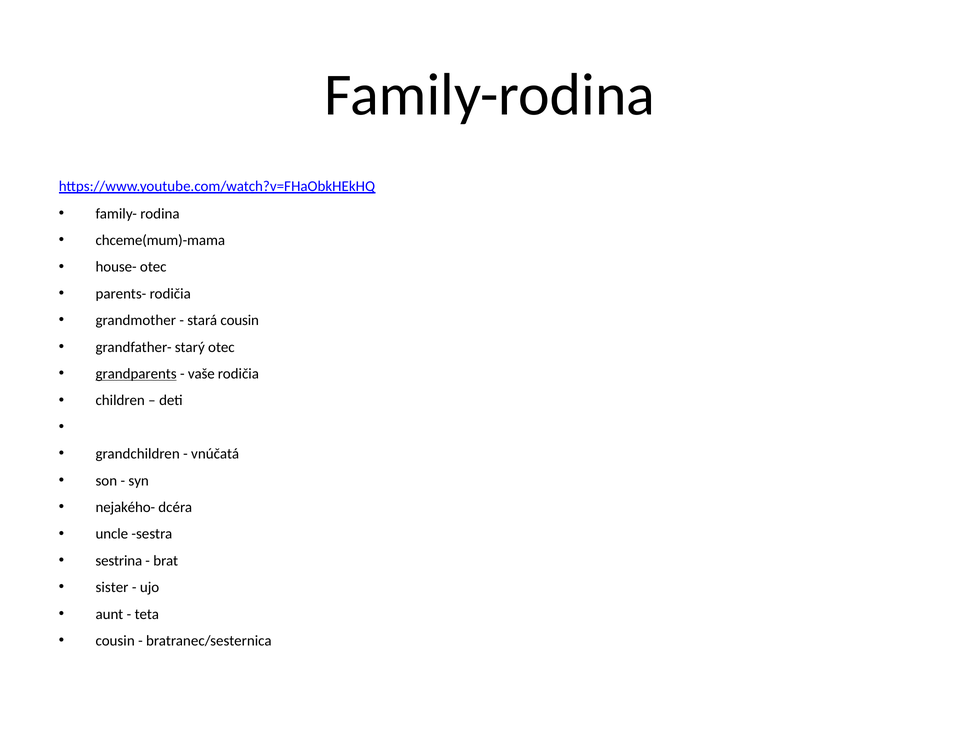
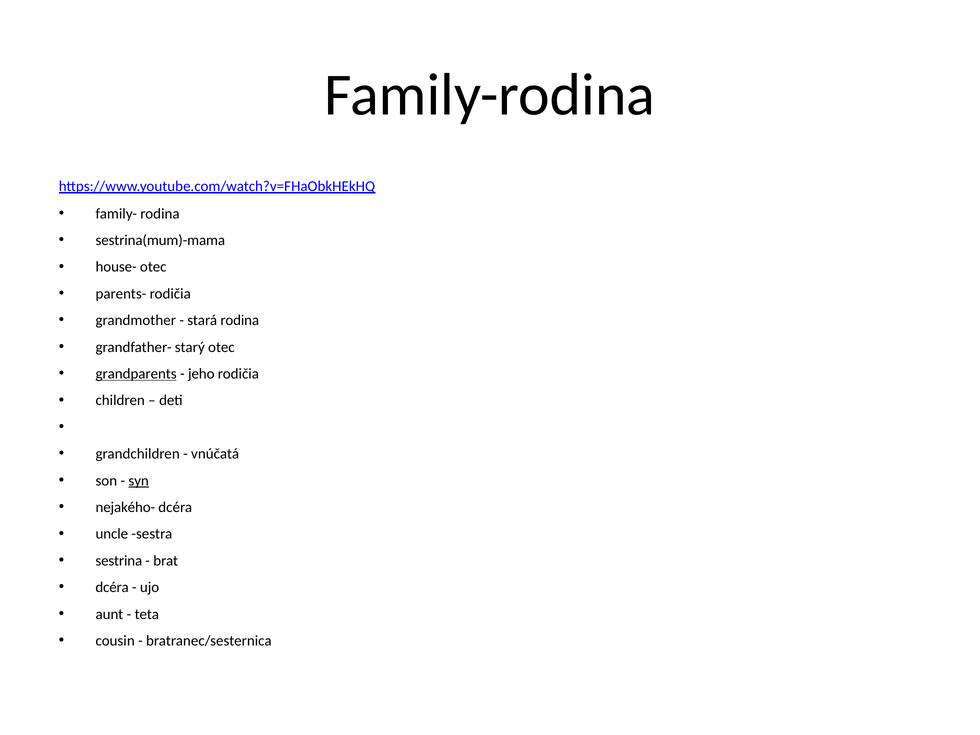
chceme(mum)-mama: chceme(mum)-mama -> sestrina(mum)-mama (160, 240)
stará cousin: cousin -> rodina (240, 320)
vaše: vaše -> jeho (201, 374)
syn underline: none -> present (139, 481)
sister: sister -> dcéra (112, 587)
